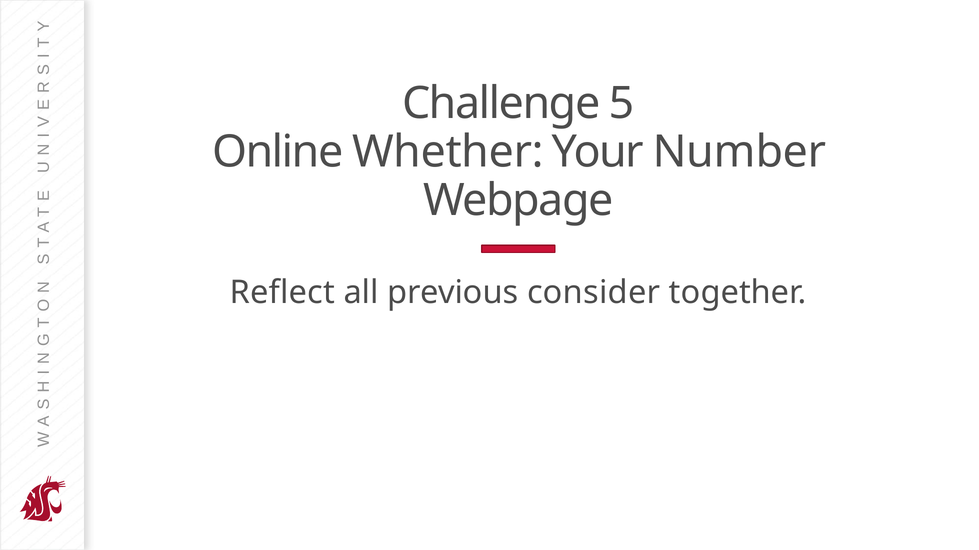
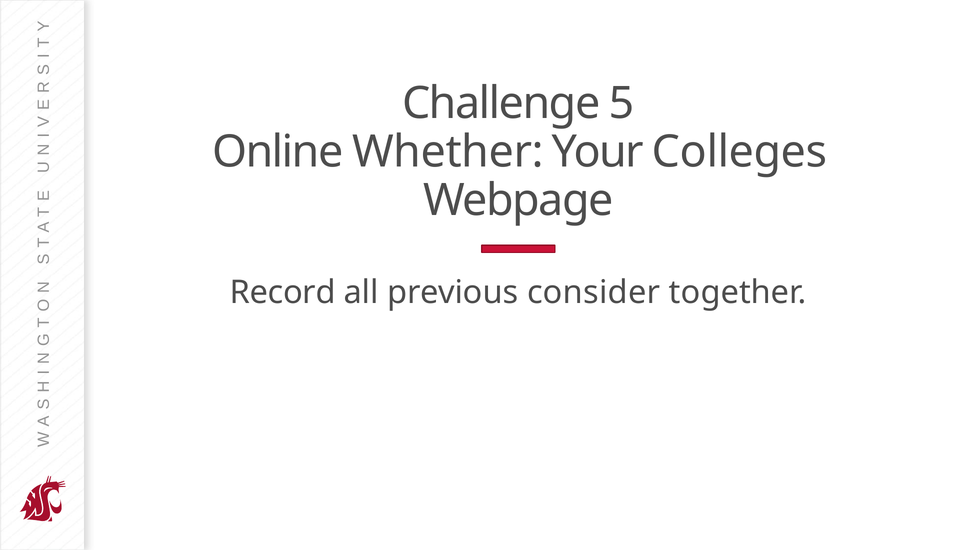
Number: Number -> Colleges (740, 152)
Reflect: Reflect -> Record (283, 293)
